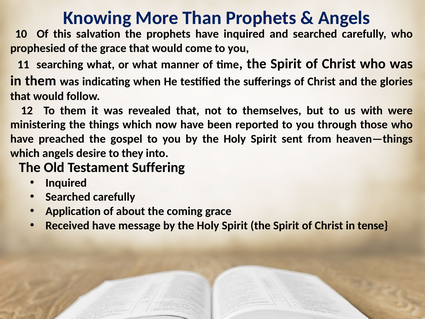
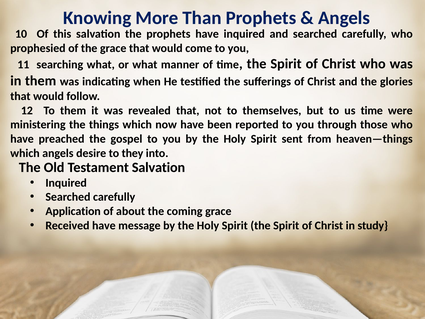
us with: with -> time (372, 110)
Testament Suffering: Suffering -> Salvation (158, 167)
tense: tense -> study (373, 225)
